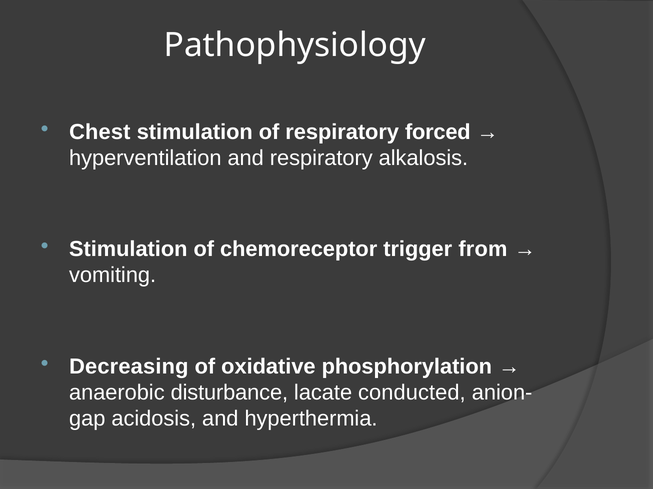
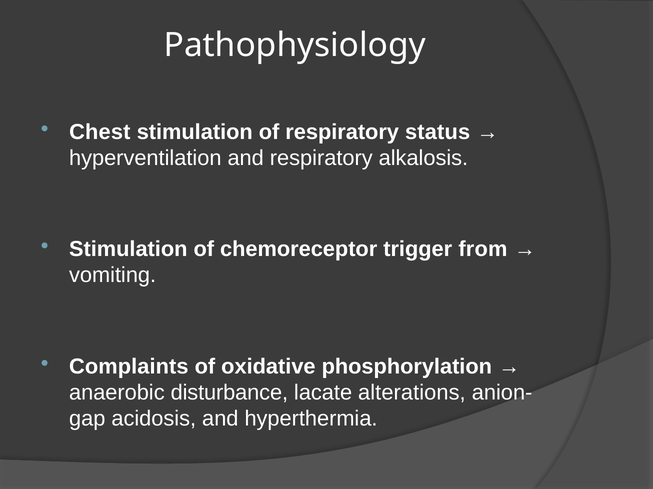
forced: forced -> status (438, 132)
Decreasing: Decreasing -> Complaints (129, 367)
conducted: conducted -> alterations (412, 393)
